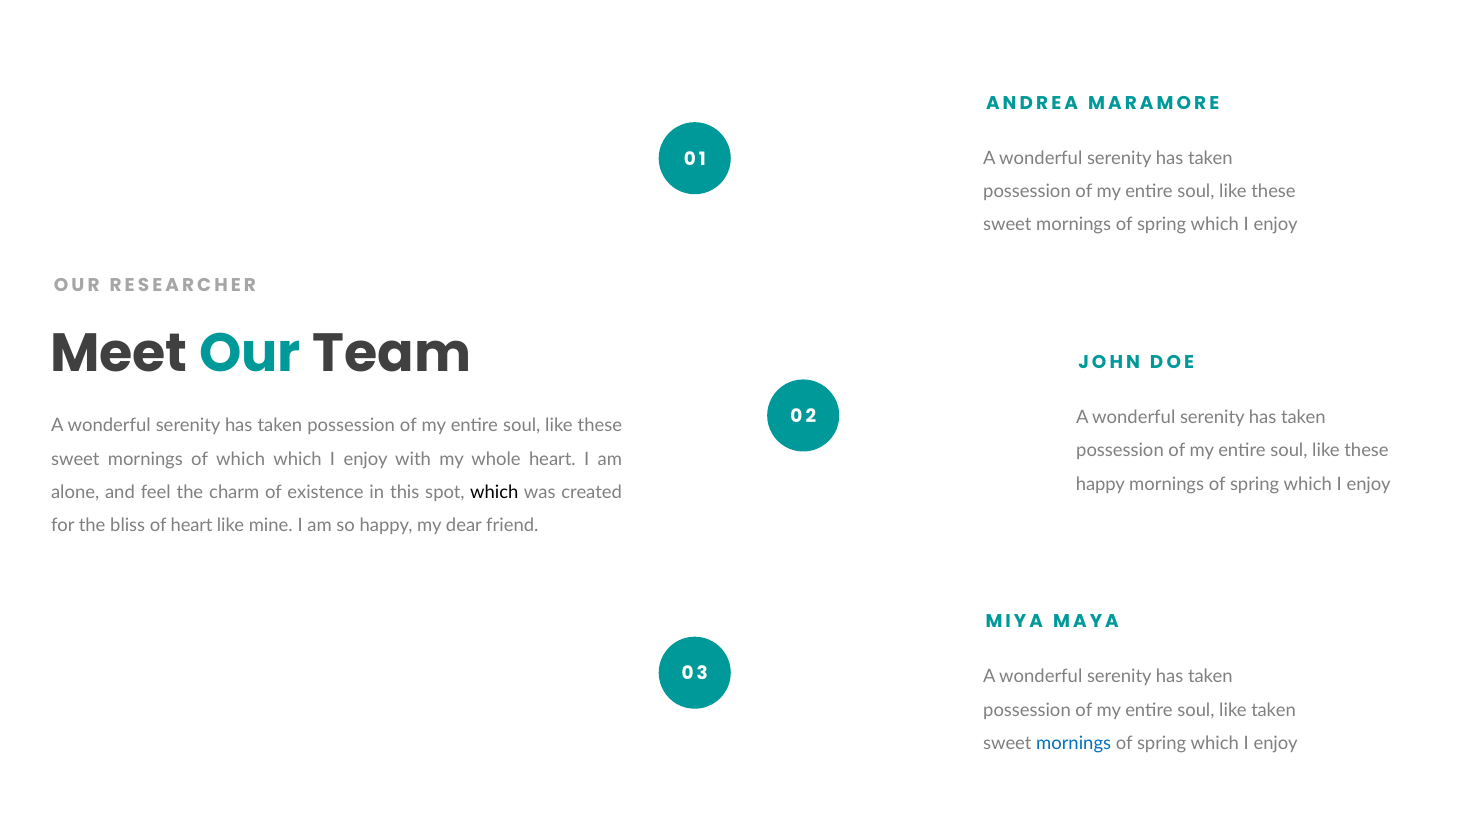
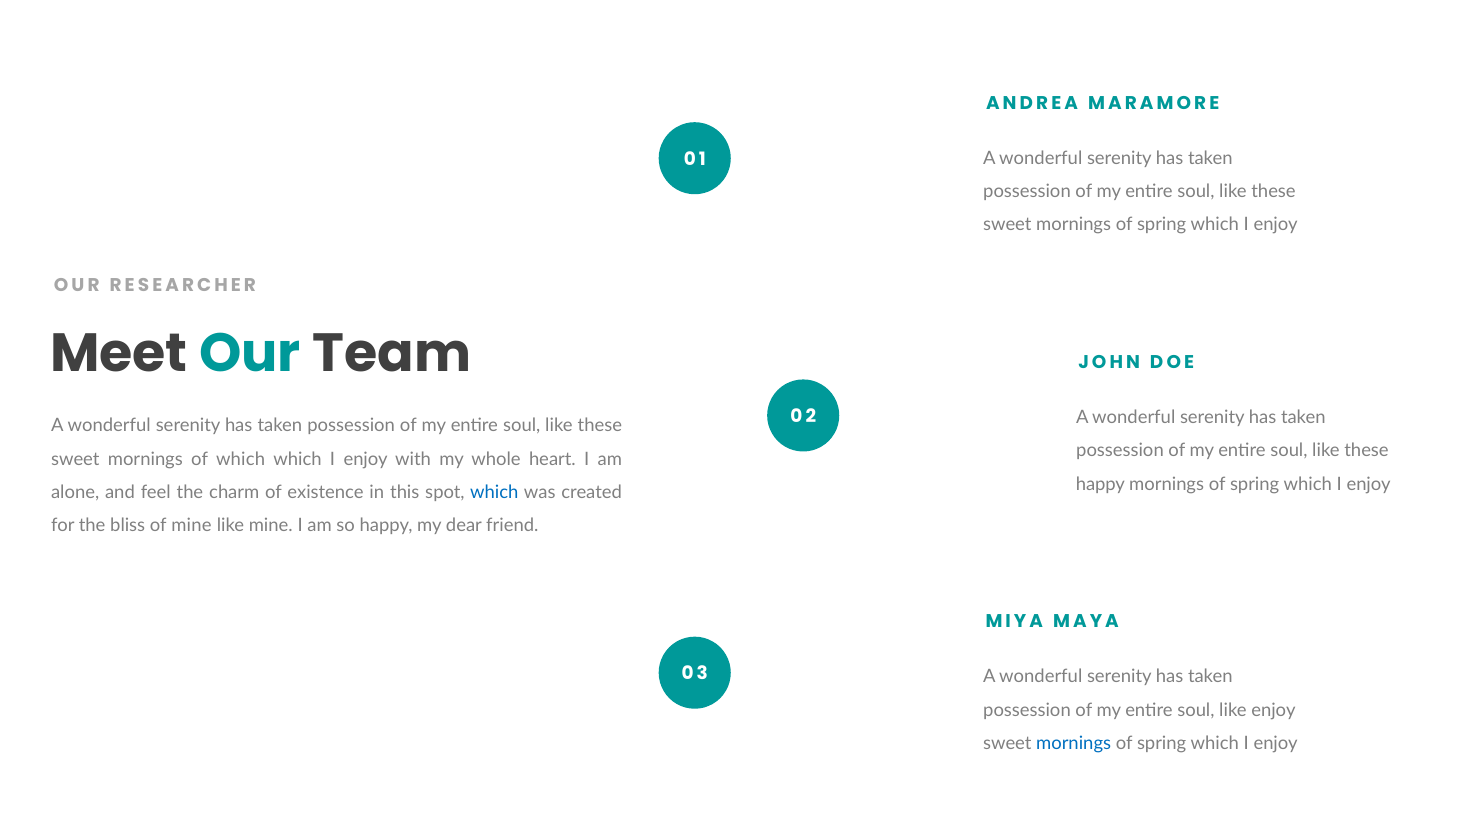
which colour: black -> blue (494, 492)
of heart: heart -> mine (191, 526)
like taken: taken -> enjoy (1273, 710)
